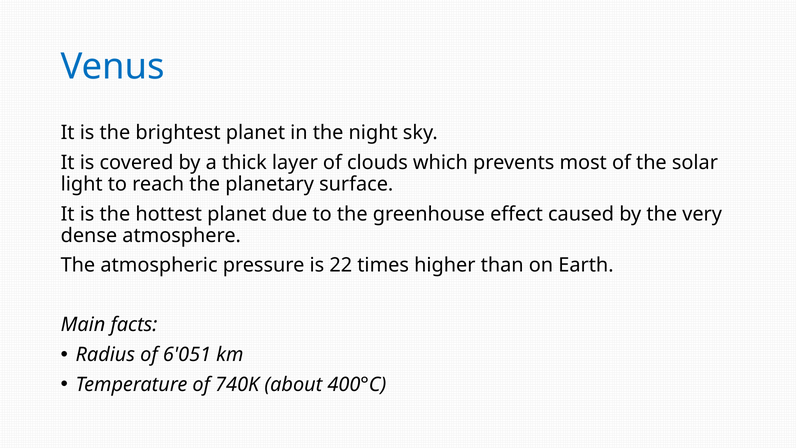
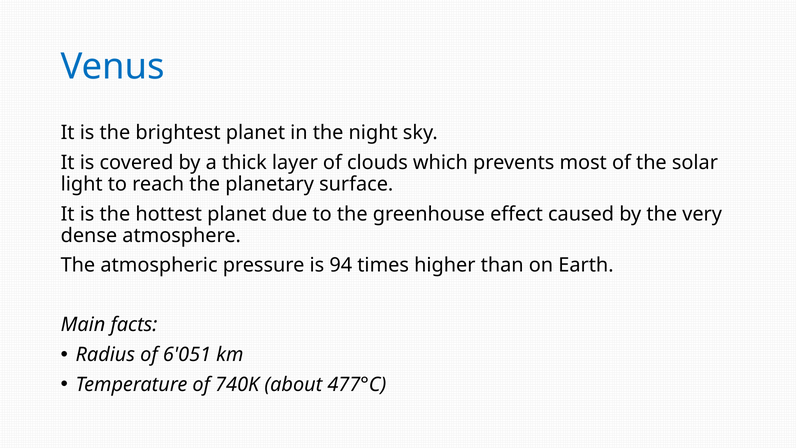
22: 22 -> 94 (341, 265)
400°C: 400°C -> 477°C (357, 384)
